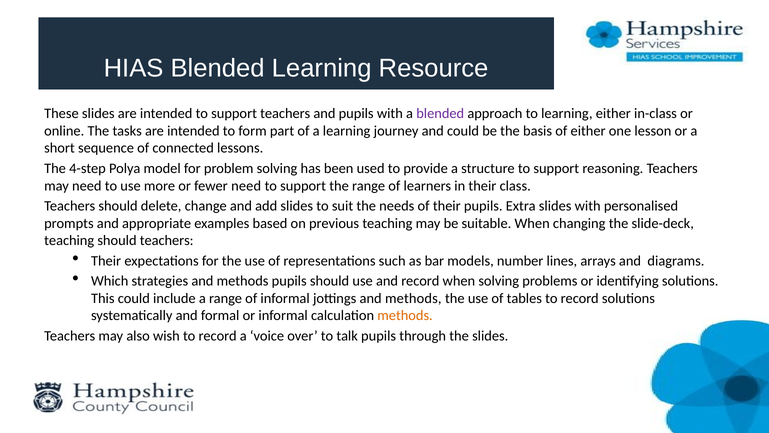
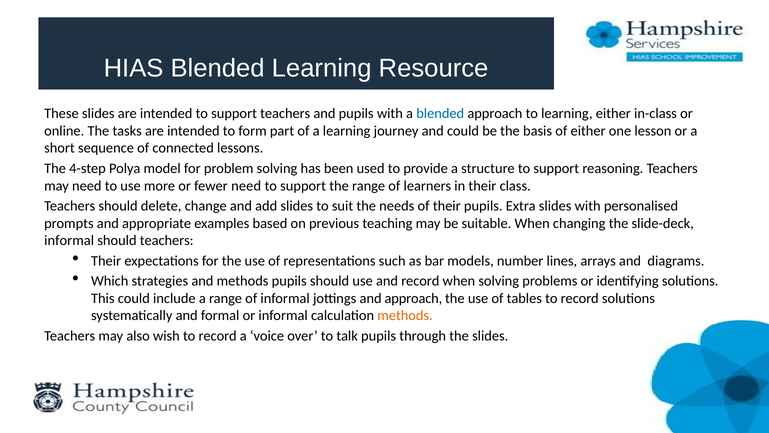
blended colour: purple -> blue (440, 113)
teaching: teaching -> informal (69, 240)
jottings and methods: methods -> approach (413, 298)
